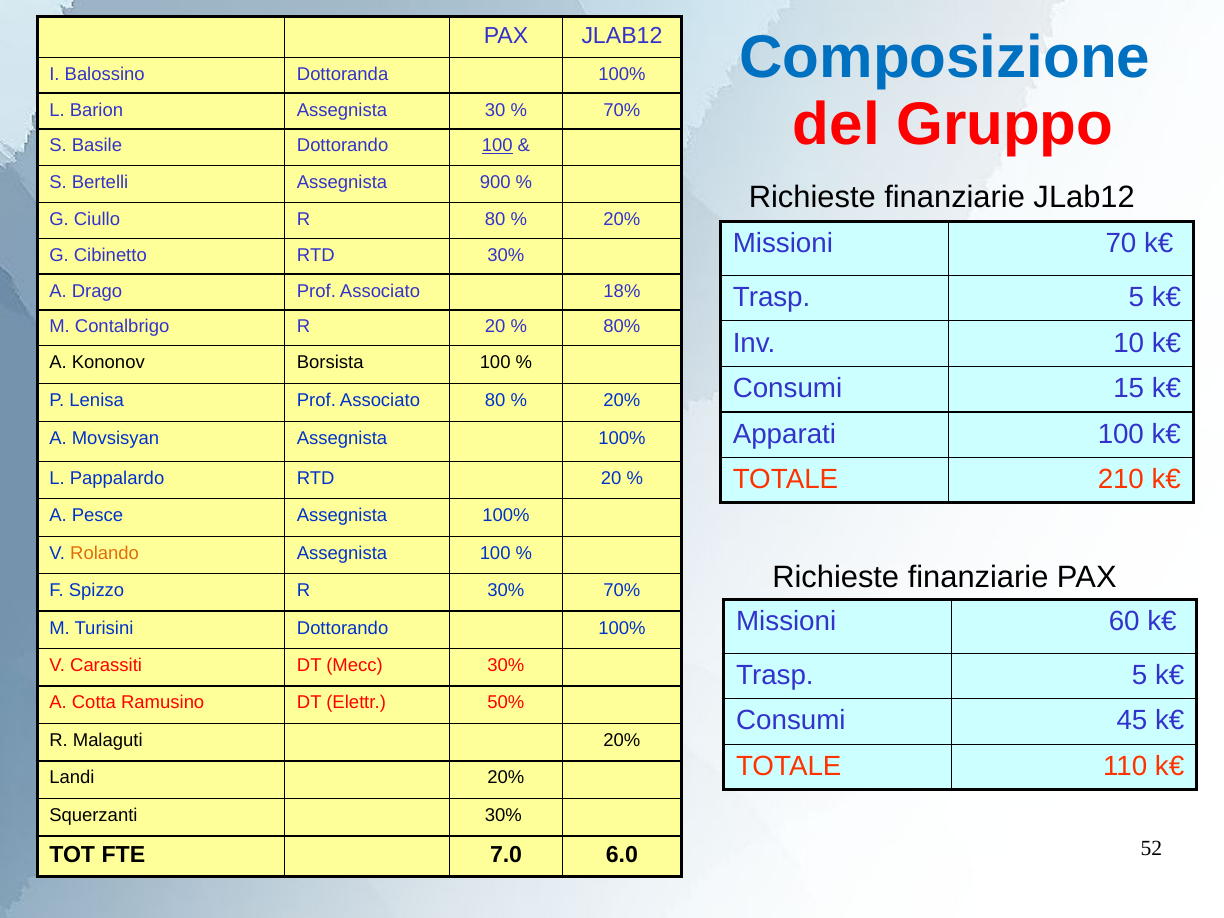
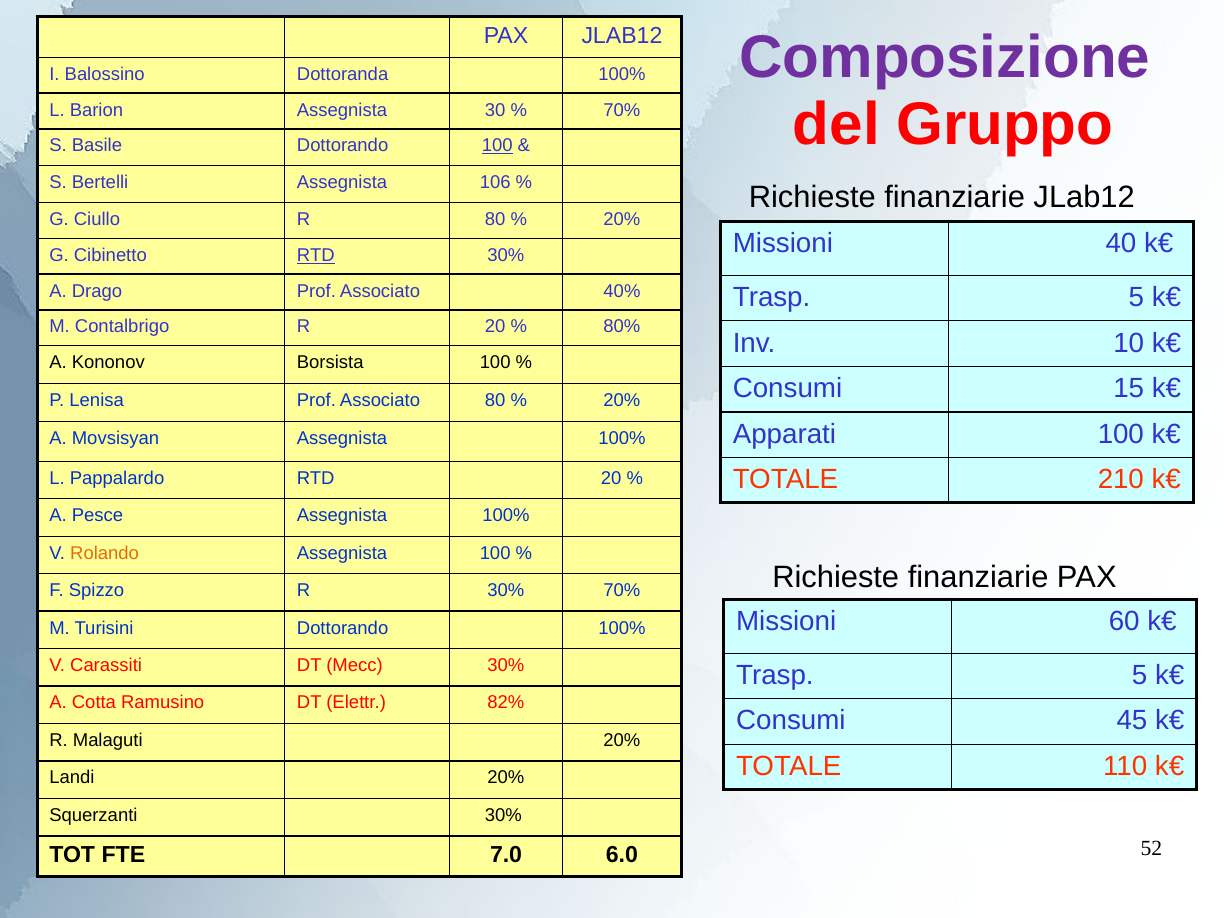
Composizione colour: blue -> purple (945, 58)
900: 900 -> 106 (495, 183)
70: 70 -> 40 (1121, 244)
RTD underline: none -> present (316, 255)
18%: 18% -> 40% (622, 291)
50%: 50% -> 82% (506, 703)
